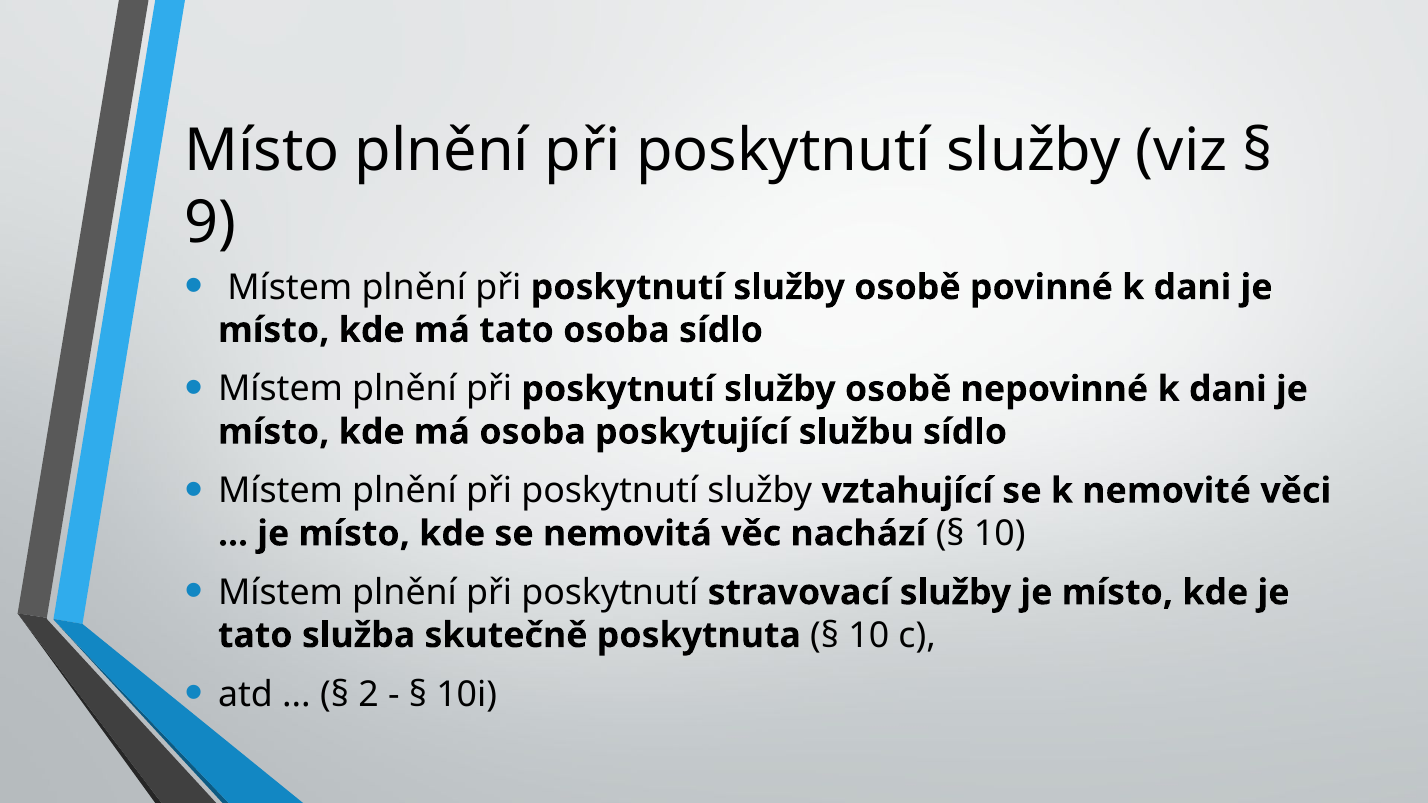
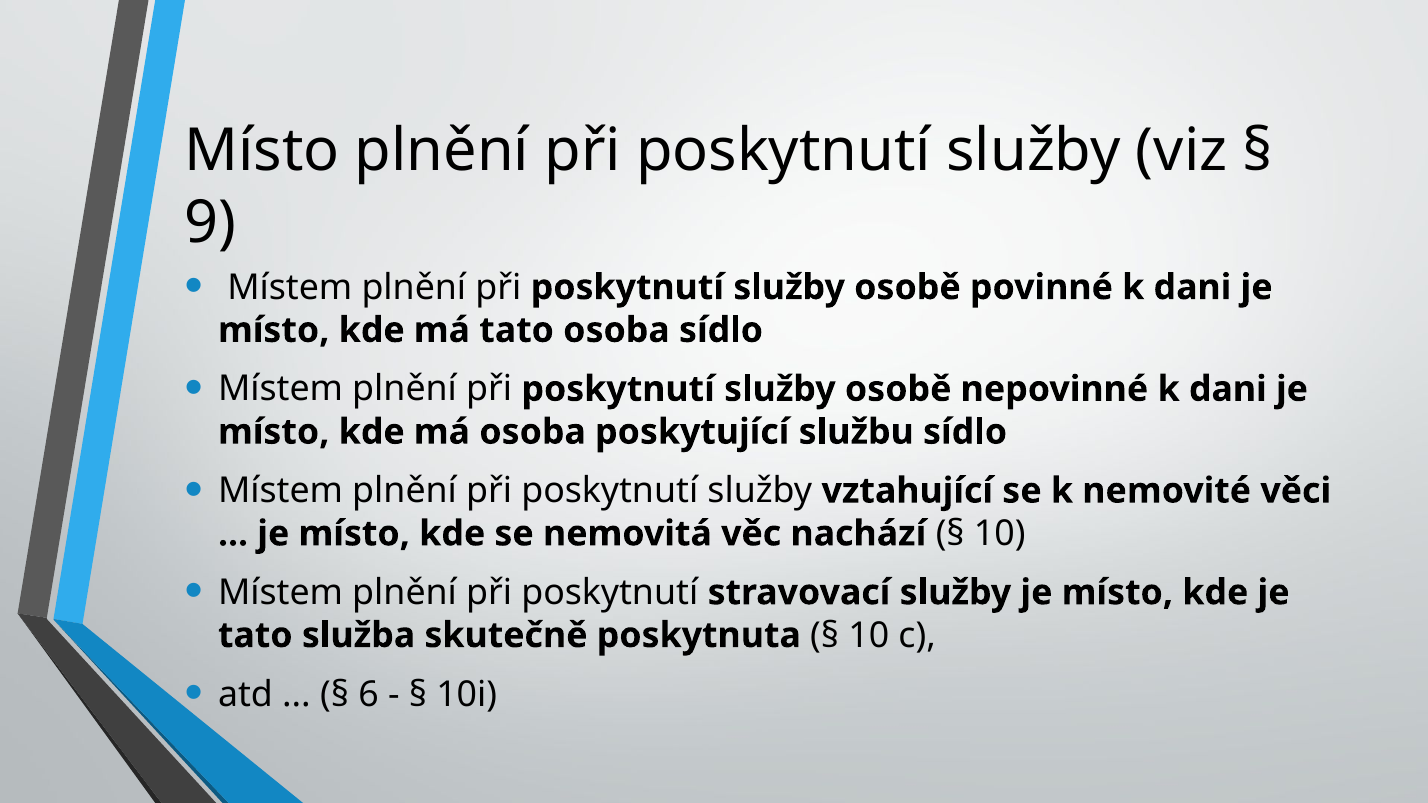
2: 2 -> 6 (368, 694)
